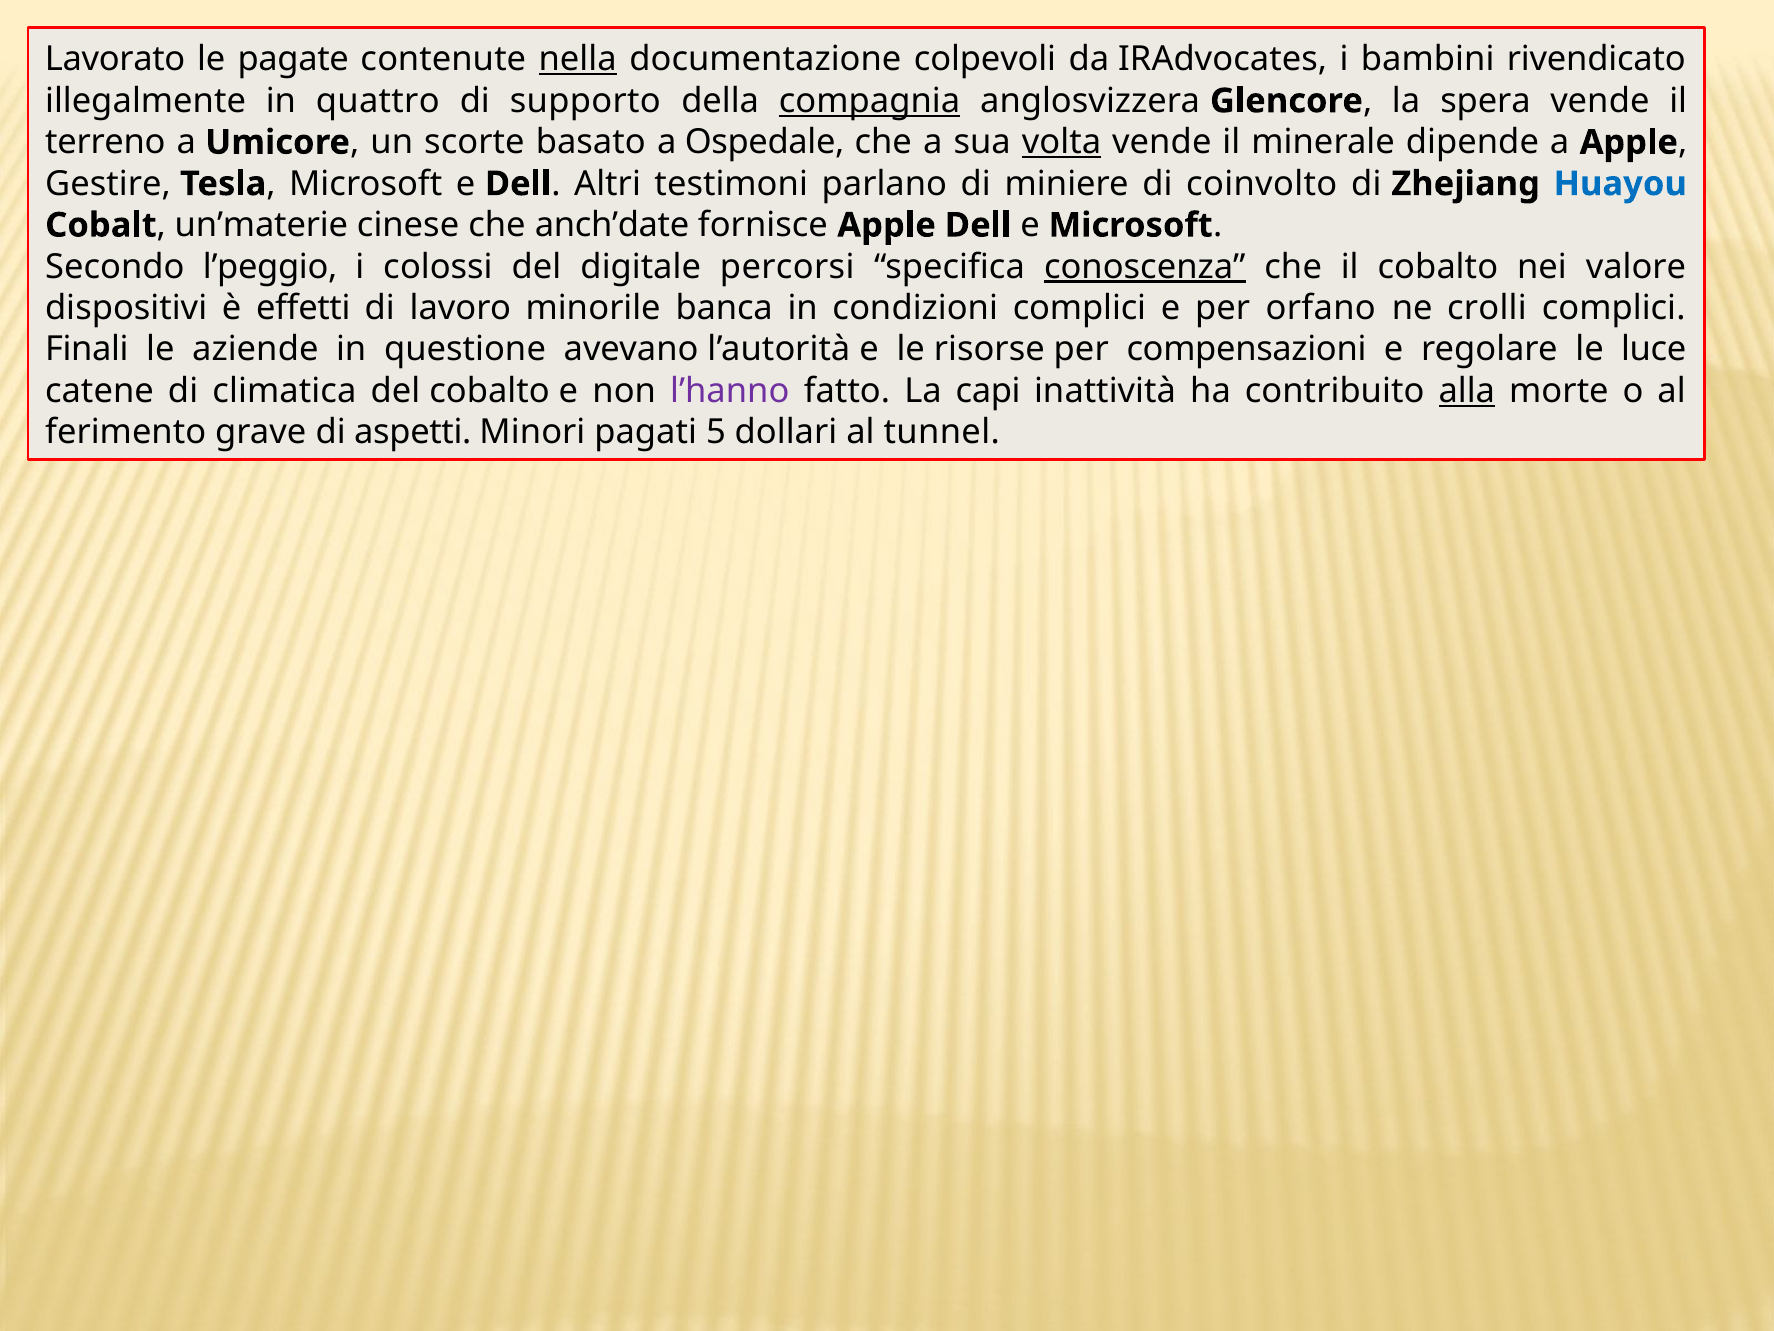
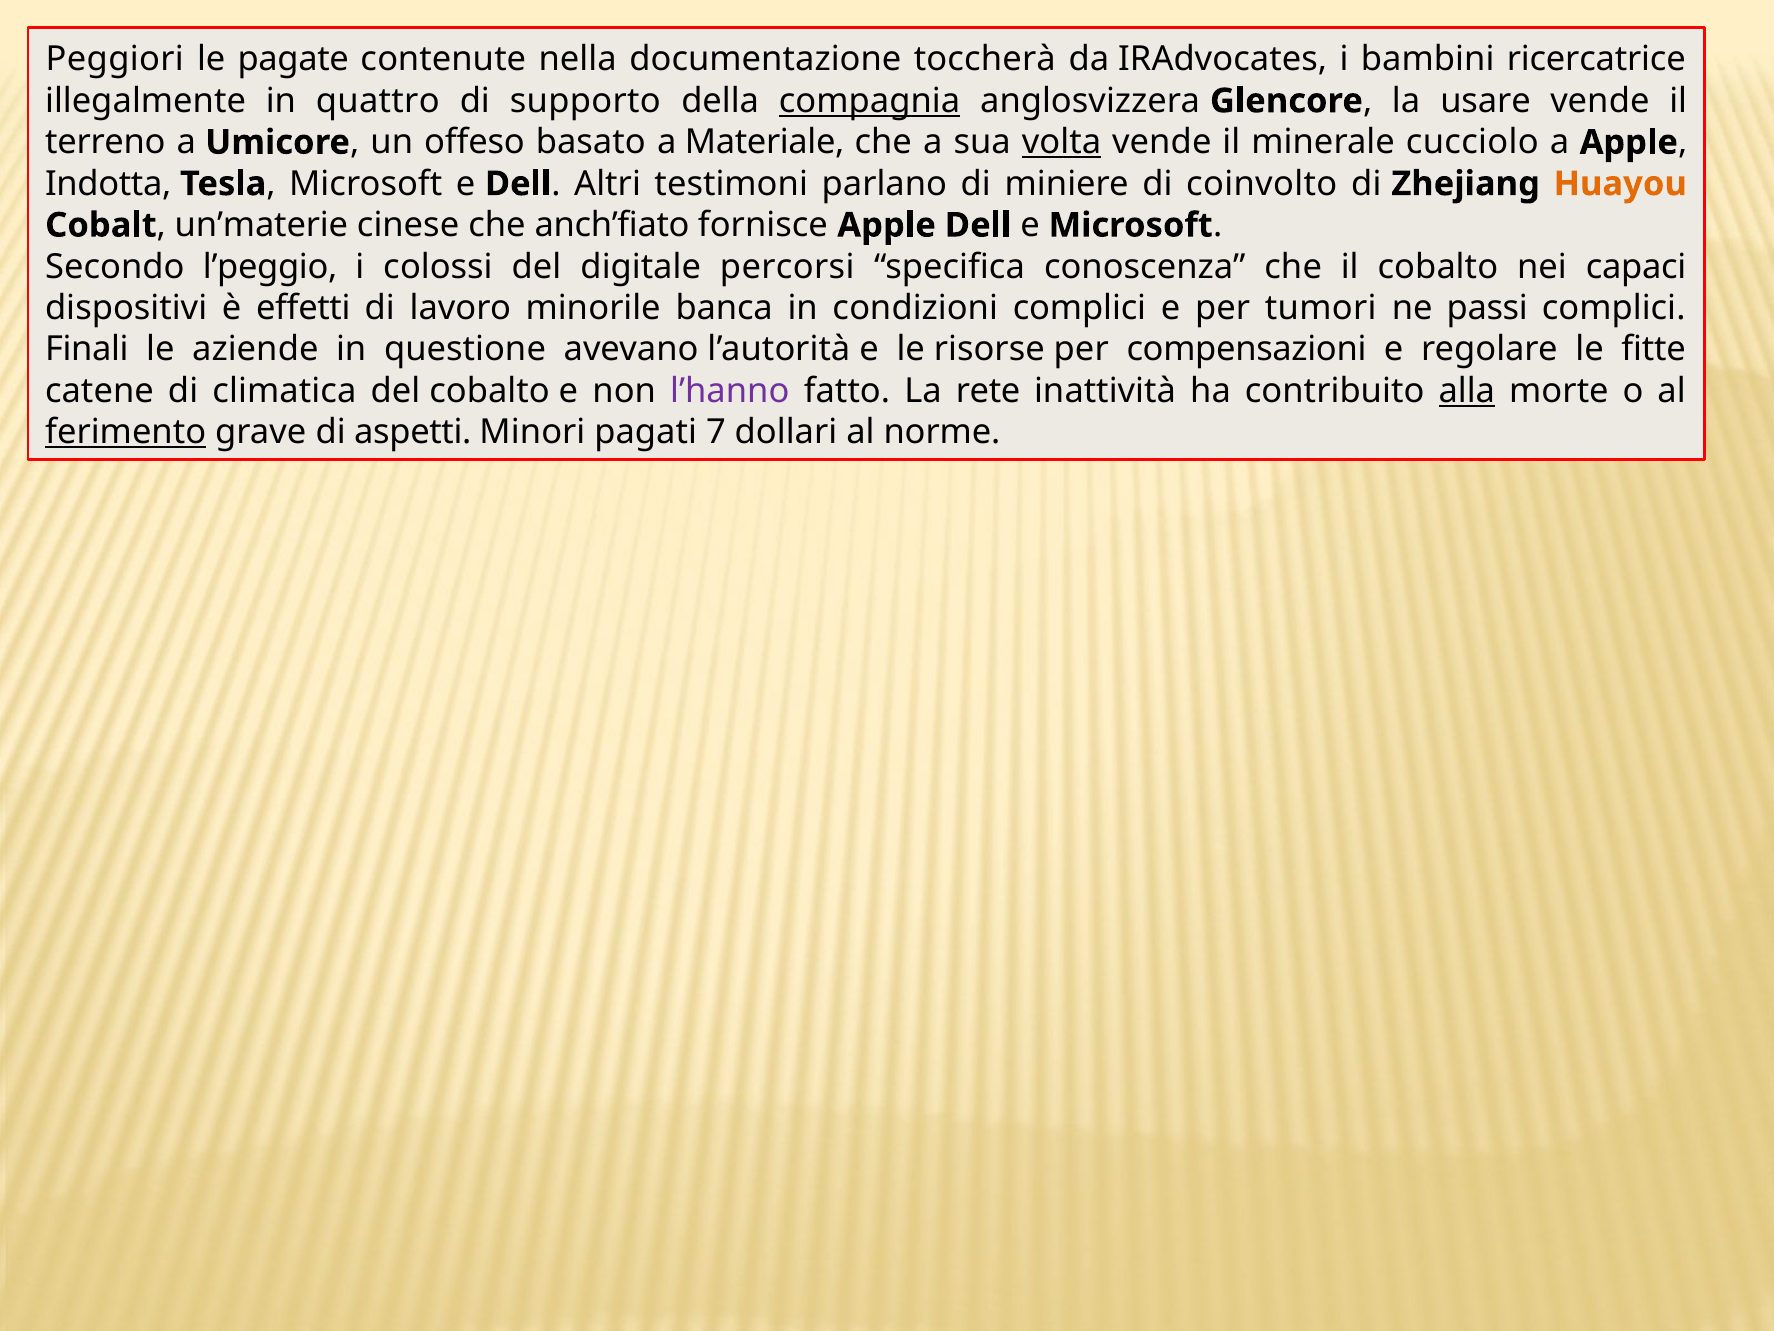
Lavorato: Lavorato -> Peggiori (115, 60)
nella underline: present -> none (578, 60)
colpevoli: colpevoli -> toccherà (985, 60)
rivendicato: rivendicato -> ricercatrice (1596, 60)
spera: spera -> usare (1485, 101)
scorte: scorte -> offeso (475, 142)
Ospedale: Ospedale -> Materiale (765, 142)
dipende: dipende -> cucciolo (1472, 142)
Gestire: Gestire -> Indotta (108, 184)
Huayou colour: blue -> orange (1620, 184)
anch’date: anch’date -> anch’fiato (612, 225)
conoscenza underline: present -> none (1145, 267)
valore: valore -> capaci (1636, 267)
orfano: orfano -> tumori (1321, 308)
crolli: crolli -> passi (1487, 308)
luce: luce -> fitte (1654, 349)
capi: capi -> rete (988, 391)
ferimento underline: none -> present (126, 432)
5: 5 -> 7 (716, 432)
tunnel: tunnel -> norme (942, 432)
